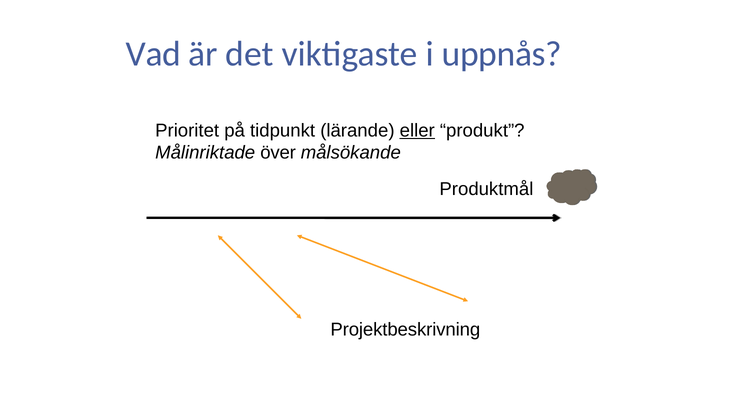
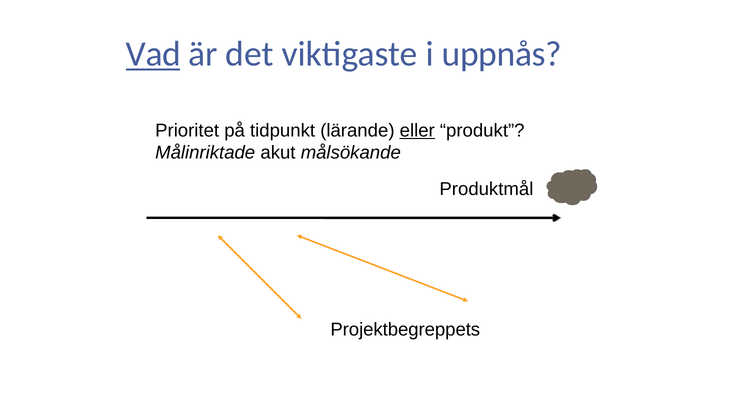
Vad underline: none -> present (153, 54)
över: över -> akut (278, 153)
Projektbeskrivning: Projektbeskrivning -> Projektbegreppets (405, 330)
